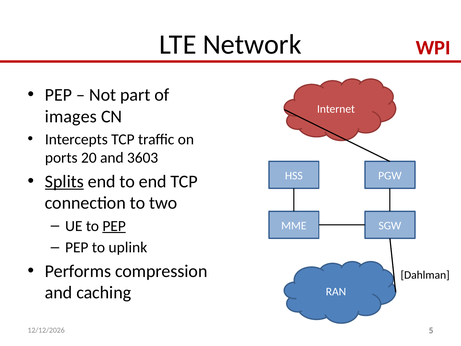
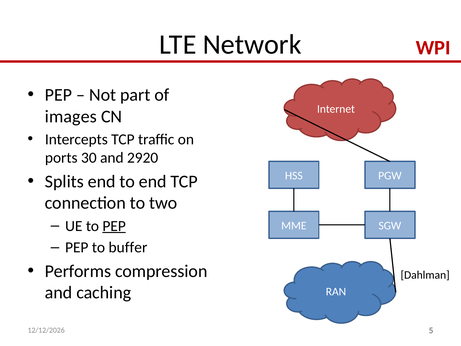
20: 20 -> 30 (89, 158)
3603: 3603 -> 2920 (143, 158)
Splits underline: present -> none (64, 181)
uplink: uplink -> buffer (128, 247)
